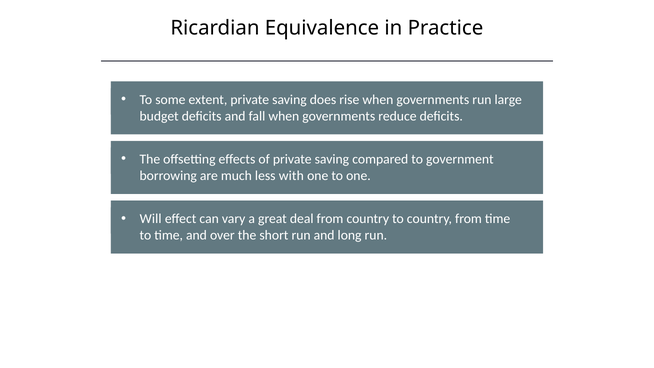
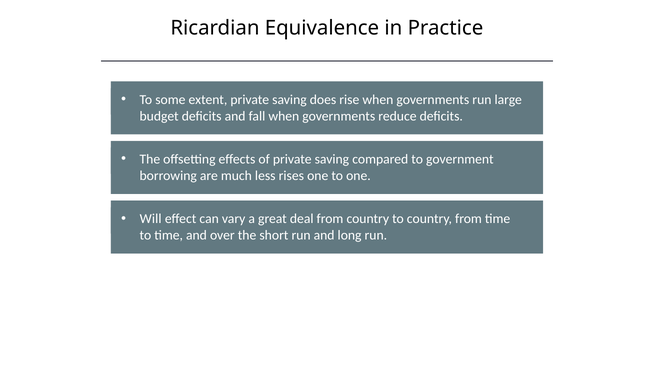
with: with -> rises (291, 175)
